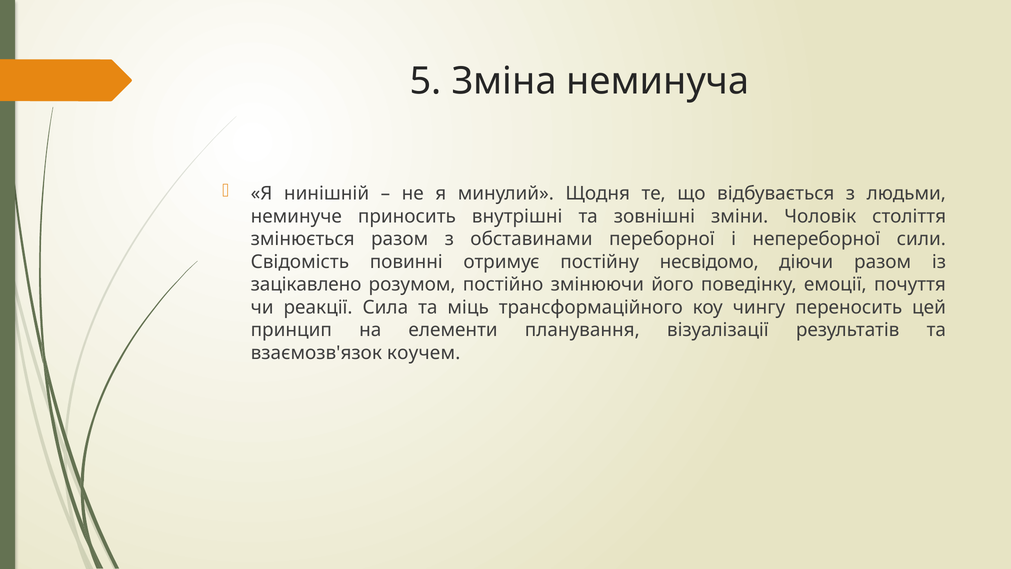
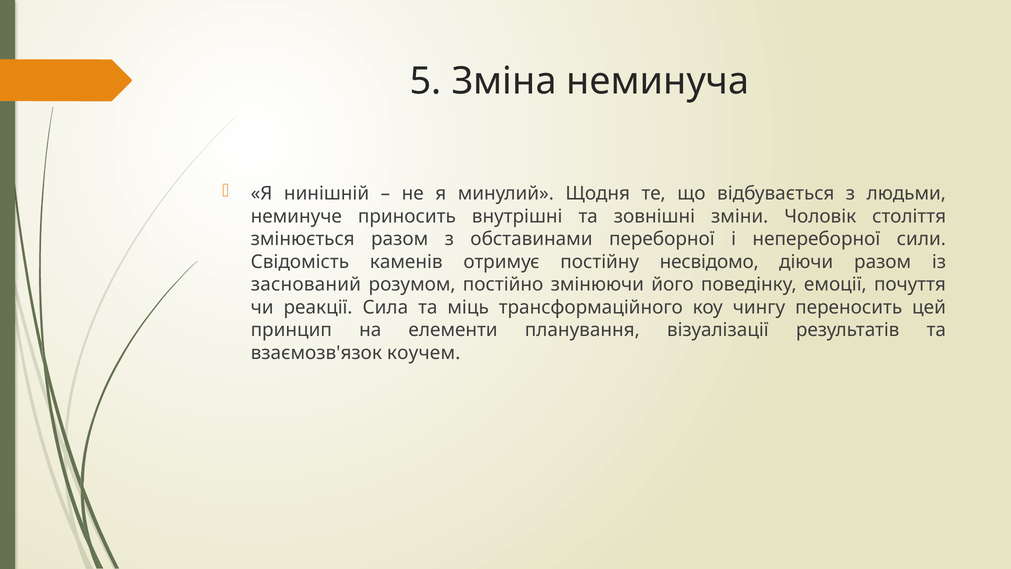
повинні: повинні -> каменів (406, 262)
зацікавлено: зацікавлено -> заснований (306, 284)
